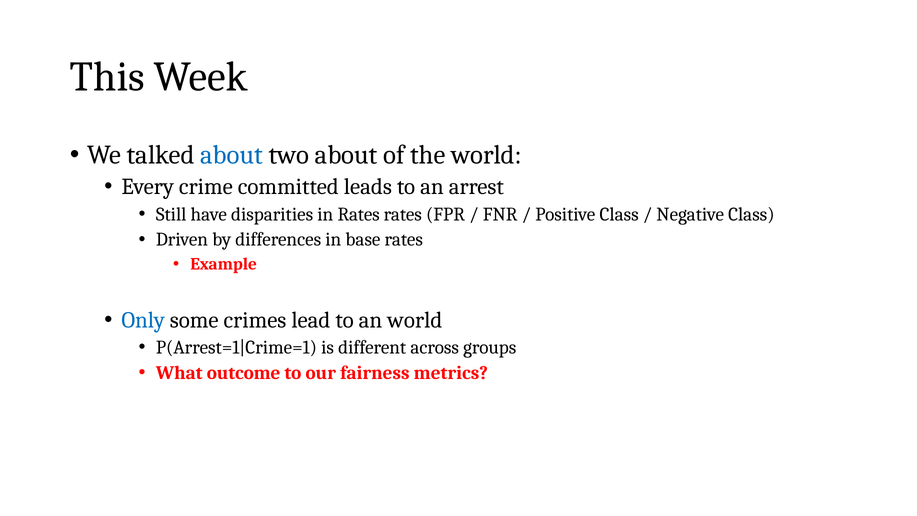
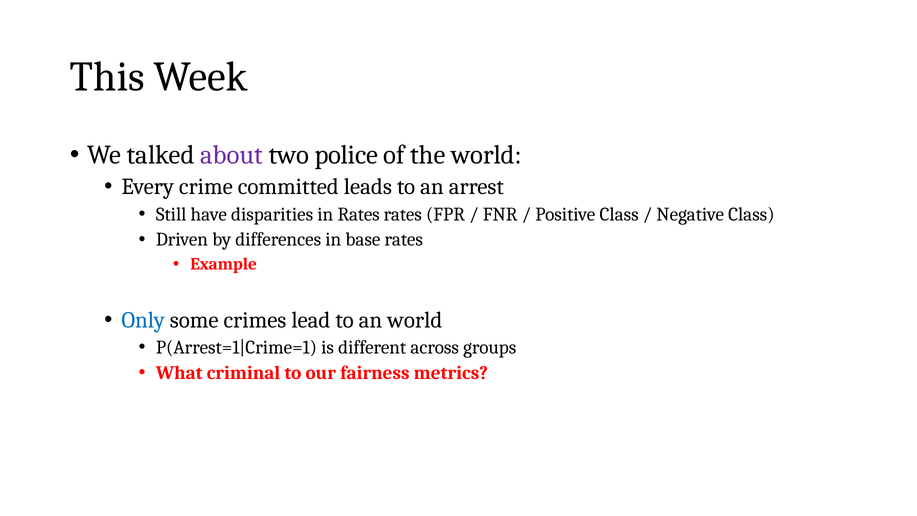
about colour: blue -> purple (232, 155)
two about: about -> police (346, 155)
outcome: outcome -> criminal (244, 373)
